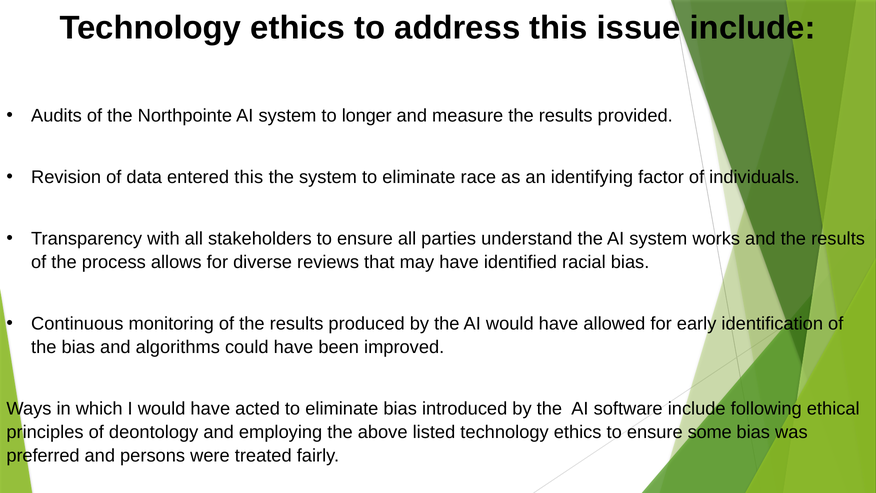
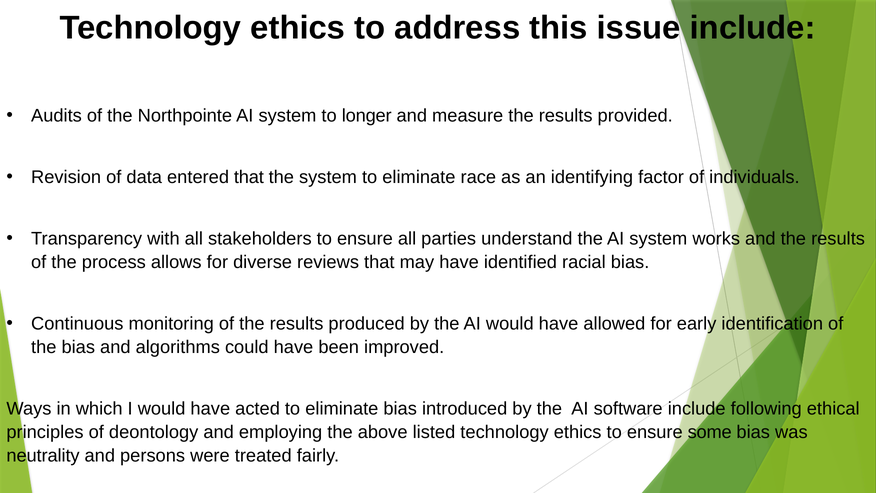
entered this: this -> that (249, 177)
preferred: preferred -> neutrality (43, 455)
